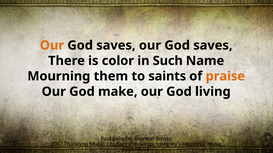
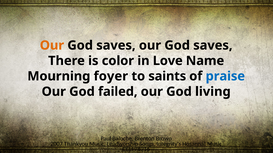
Such: Such -> Love (168, 61)
them: them -> foyer (111, 76)
praise colour: orange -> blue (225, 76)
make: make -> failed (118, 92)
